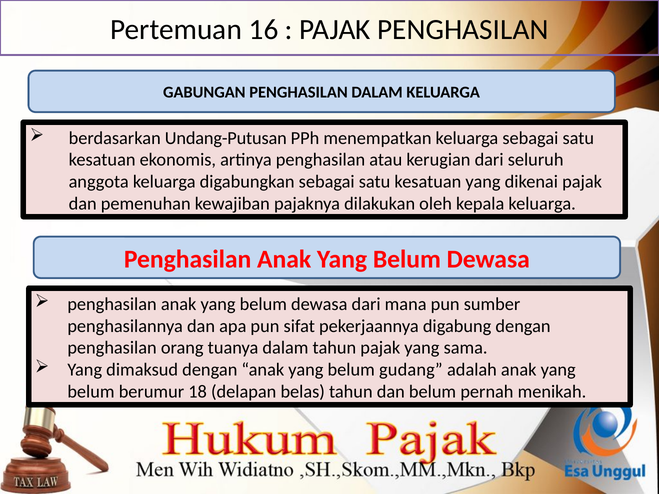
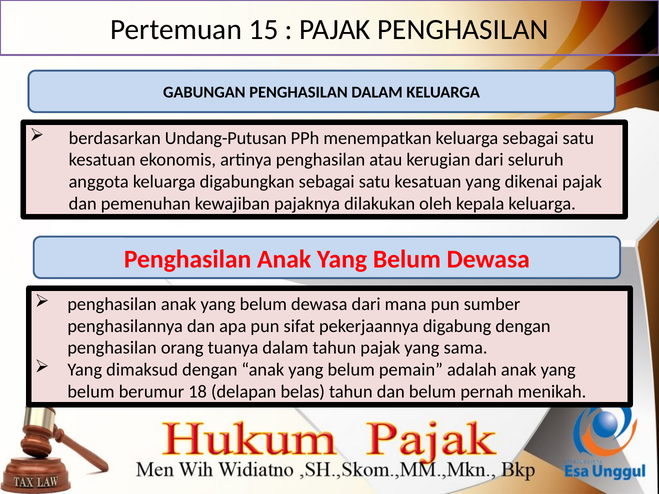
16: 16 -> 15 (264, 30)
gudang: gudang -> pemain (411, 370)
